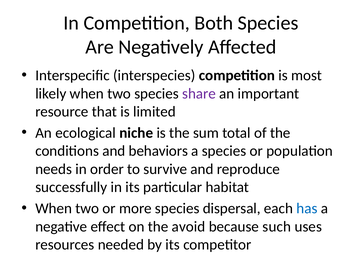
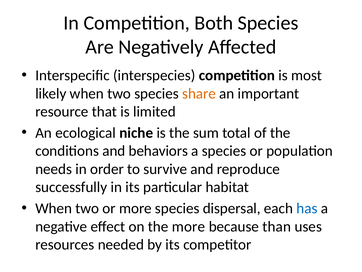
share colour: purple -> orange (199, 93)
the avoid: avoid -> more (188, 226)
such: such -> than (277, 226)
